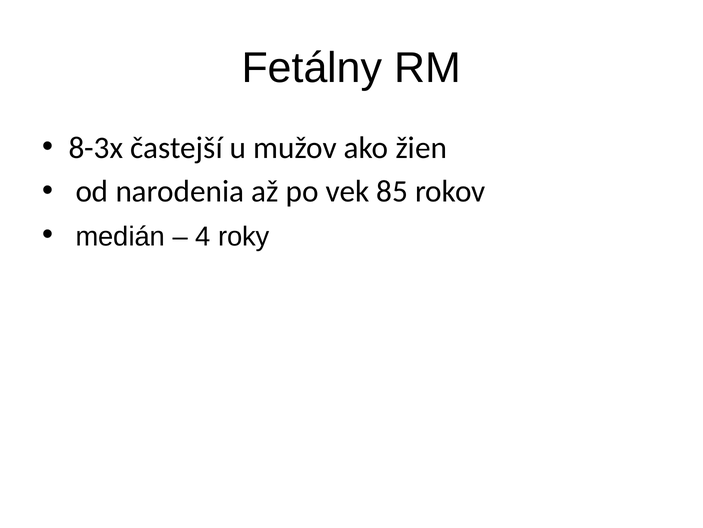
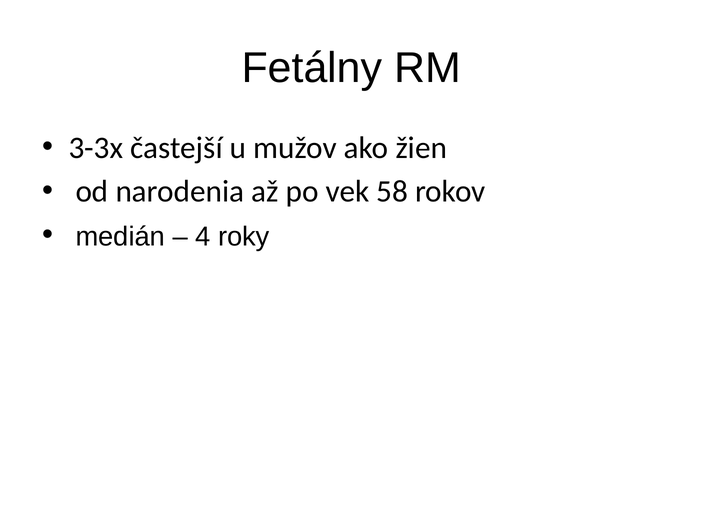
8-3x: 8-3x -> 3-3x (96, 147)
85: 85 -> 58 (392, 191)
